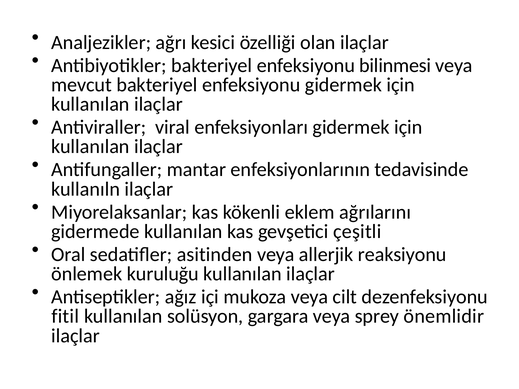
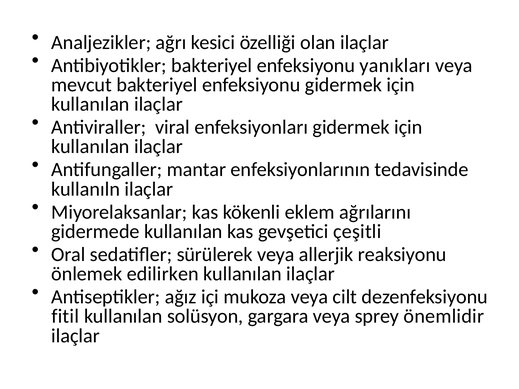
bilinmesi: bilinmesi -> yanıkları (395, 65)
asitinden: asitinden -> sürülerek (215, 255)
kuruluğu: kuruluğu -> edilirken (163, 274)
